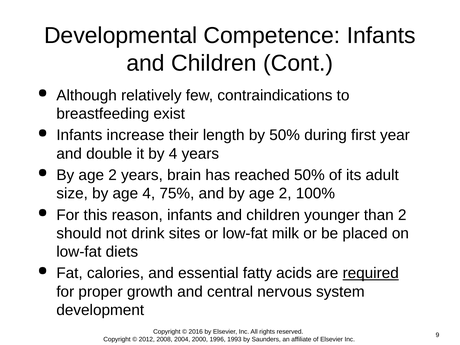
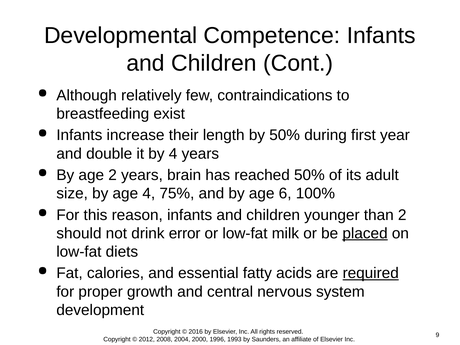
and by age 2: 2 -> 6 (285, 193)
sites: sites -> error (185, 233)
placed underline: none -> present (365, 233)
